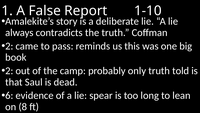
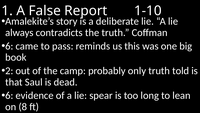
2: 2 -> 6 (9, 46)
